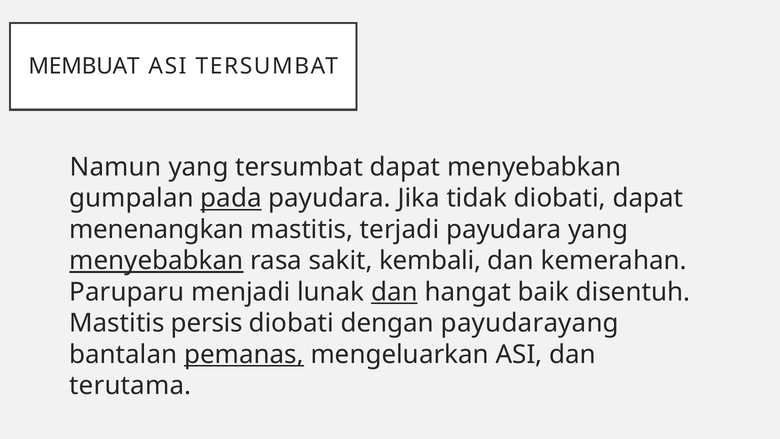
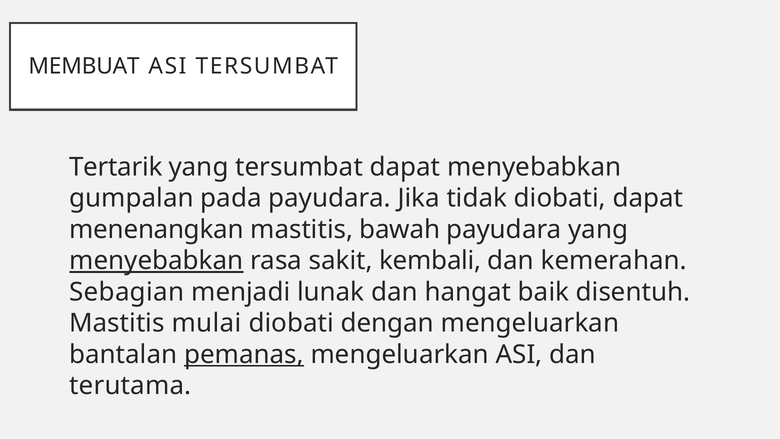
Namun: Namun -> Tertarik (116, 167)
pada underline: present -> none (231, 198)
terjadi: terjadi -> bawah (400, 229)
Paruparu: Paruparu -> Sebagian (127, 292)
dan underline: present -> none (394, 292)
persis: persis -> mulai (207, 323)
dengan payudarayang: payudarayang -> mengeluarkan (530, 323)
